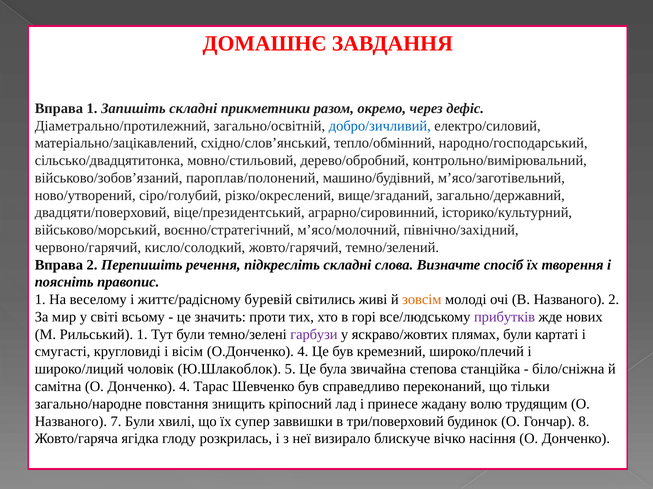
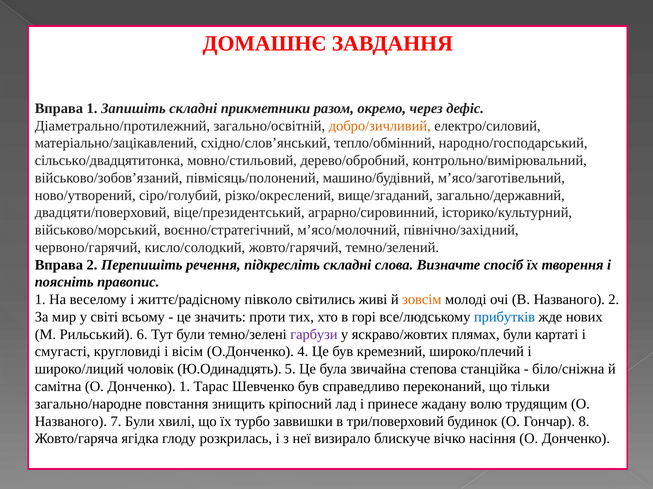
добро/зичливий colour: blue -> orange (380, 126)
пароплав/полонений: пароплав/полонений -> півмісяць/полонений (253, 178)
буревій: буревій -> півколо (268, 300)
прибутків colour: purple -> blue (505, 317)
Рильський 1: 1 -> 6 (142, 335)
Ю.Шлакоблок: Ю.Шлакоблок -> Ю.Одинадцять (229, 370)
Донченко 4: 4 -> 1 (185, 387)
супер: супер -> турбо (252, 422)
